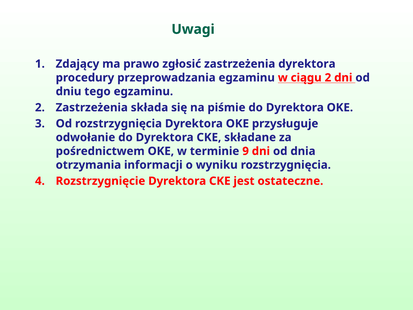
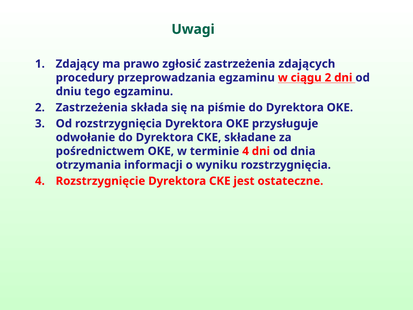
zastrzeżenia dyrektora: dyrektora -> zdających (307, 64)
terminie 9: 9 -> 4 (246, 151)
